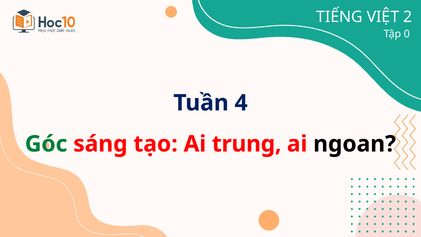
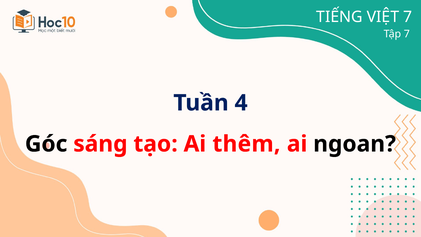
VIỆT 2: 2 -> 7 (408, 17)
Tập 0: 0 -> 7 (407, 34)
Góc colour: green -> black (46, 144)
trung: trung -> thêm (246, 144)
